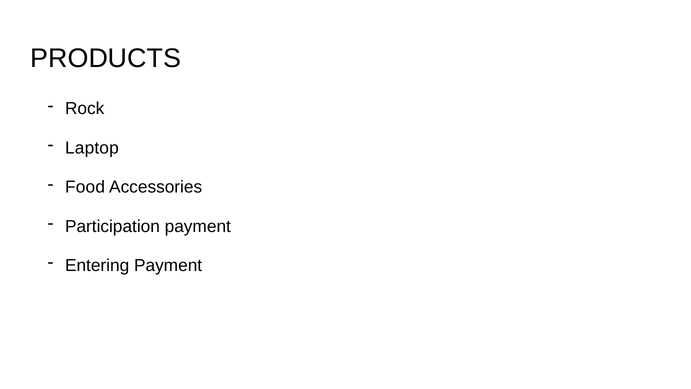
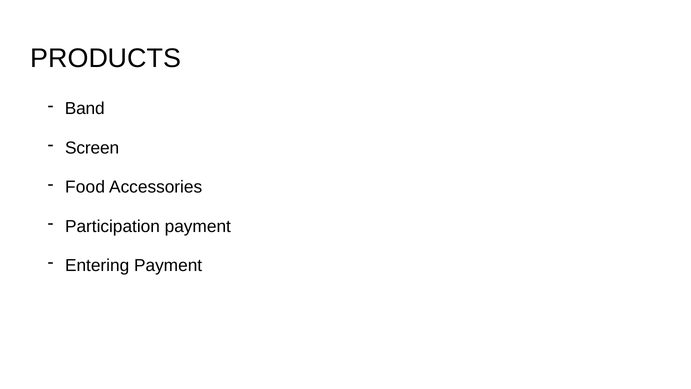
Rock: Rock -> Band (85, 109)
Laptop: Laptop -> Screen (92, 148)
